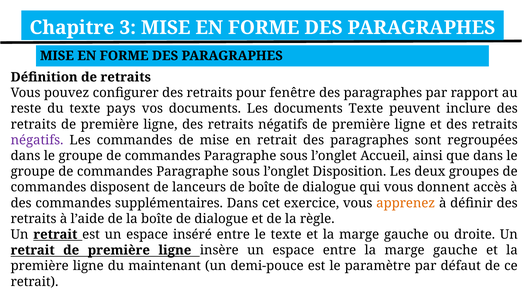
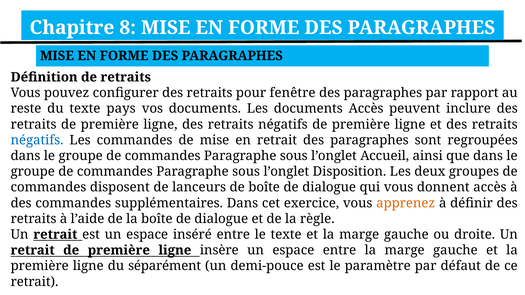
3: 3 -> 8 (128, 28)
documents Texte: Texte -> Accès (366, 109)
négatifs colour: purple -> blue (37, 140)
maintenant: maintenant -> séparément (165, 266)
